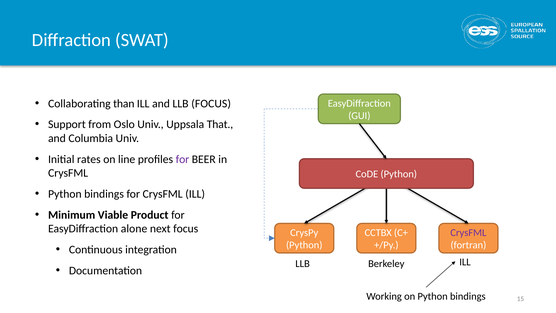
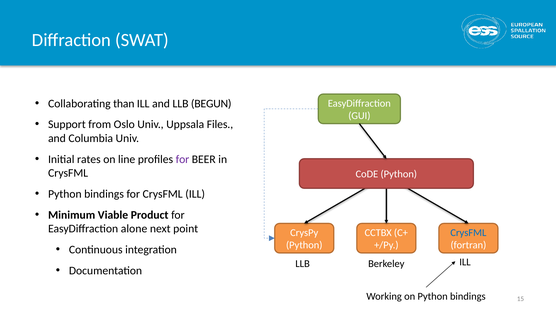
LLB FOCUS: FOCUS -> BEGUN (211, 103)
That: That -> Files (220, 124)
next focus: focus -> point (186, 229)
CrysFML colour: purple -> blue (468, 232)
